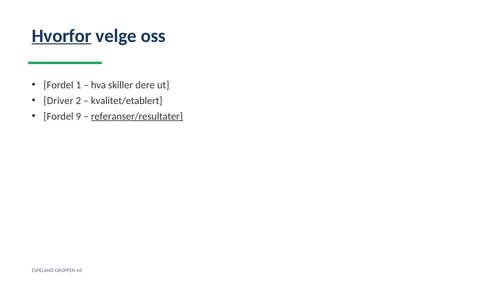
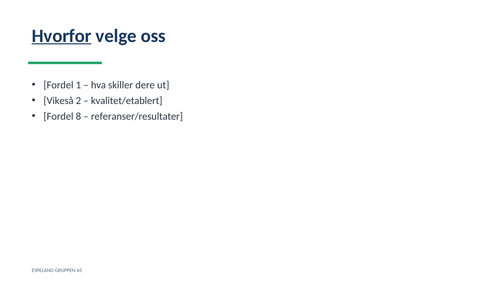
Driver: Driver -> Vikeså (59, 100)
9: 9 -> 8 (78, 116)
referanser/resultater underline: present -> none (137, 116)
